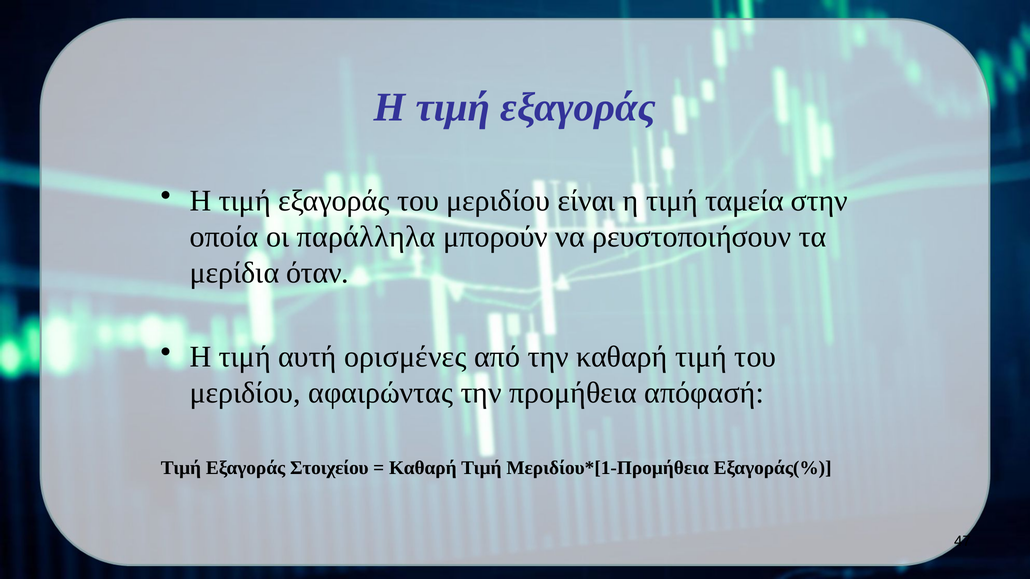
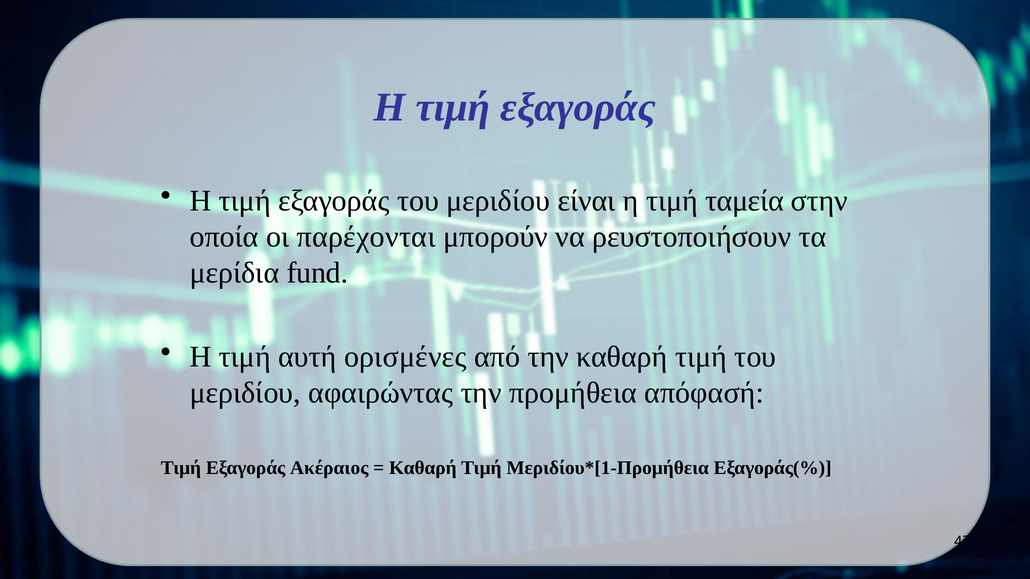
παράλληλα: παράλληλα -> παρέχονται (366, 237)
όταν: όταν -> fund (317, 273)
Στοιχείου: Στοιχείου -> Ακέραιος (329, 468)
